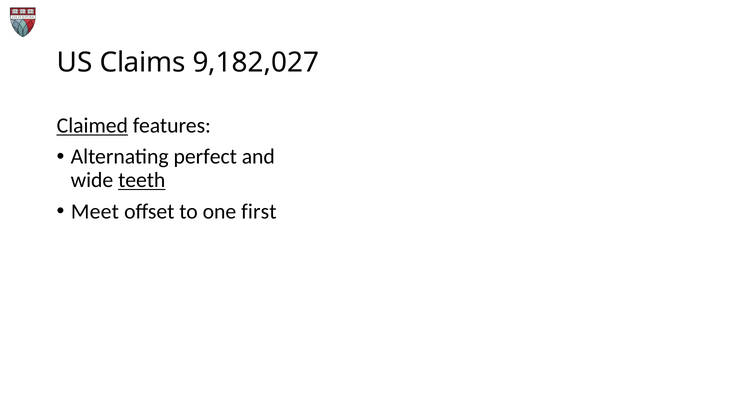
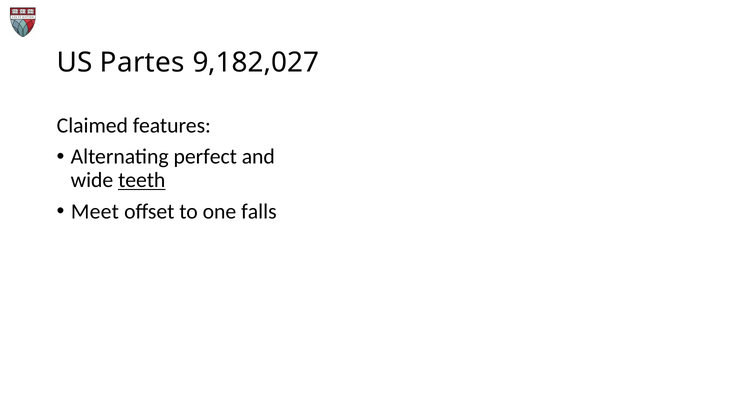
Claims: Claims -> Partes (142, 63)
Claimed underline: present -> none (92, 126)
first: first -> falls (259, 212)
